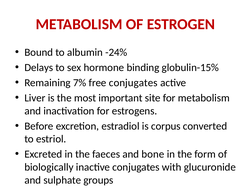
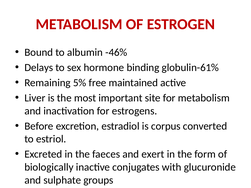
-24%: -24% -> -46% (116, 52)
globulin-15%: globulin-15% -> globulin-61% (190, 68)
7%: 7% -> 5% (80, 83)
free conjugates: conjugates -> maintained (133, 83)
bone: bone -> exert (153, 154)
